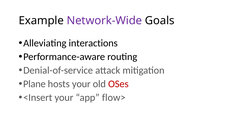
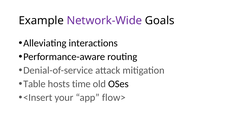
Plane: Plane -> Table (34, 84)
hosts your: your -> time (81, 84)
OSes colour: red -> black (118, 84)
